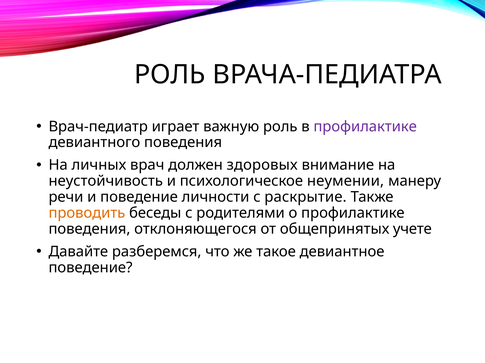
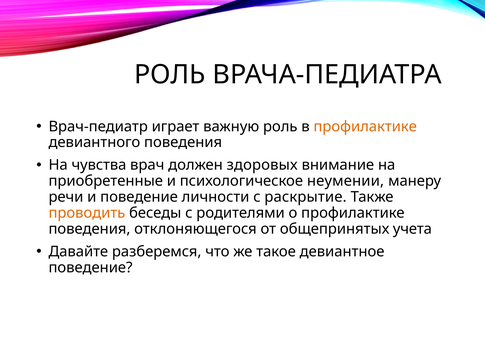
профилактике colour: purple -> orange (365, 127)
личных: личных -> чувства (99, 165)
неустойчивость: неустойчивость -> приобретенные (106, 181)
учете: учете -> учета (412, 229)
